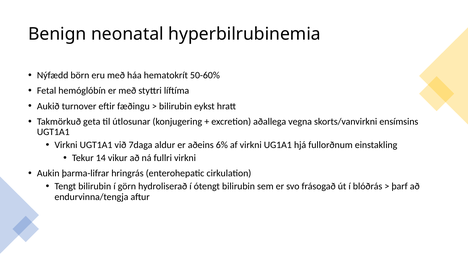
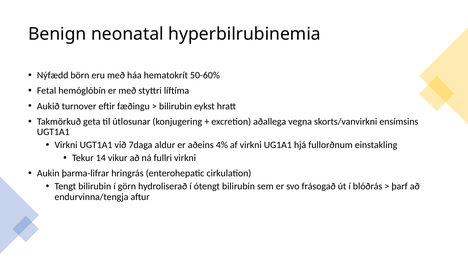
6%: 6% -> 4% (222, 145)
